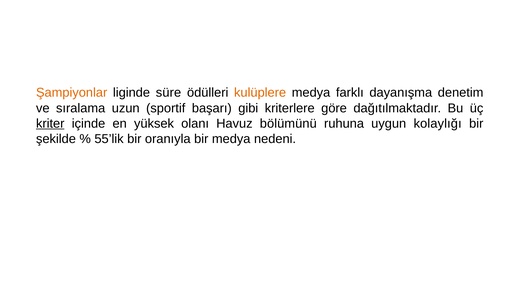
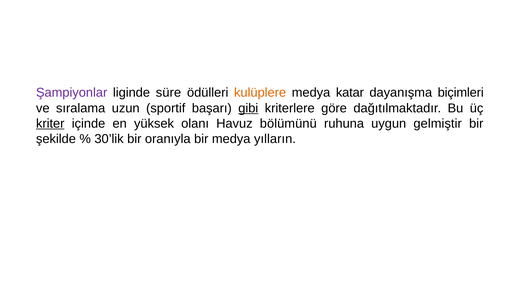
Şampiyonlar colour: orange -> purple (72, 93)
farklı: farklı -> katar (350, 93)
denetim: denetim -> biçimleri (461, 93)
gibi underline: none -> present (248, 108)
kolaylığı: kolaylığı -> gelmiştir (438, 123)
55’lik: 55’lik -> 30’lik (109, 139)
nedeni: nedeni -> yılların (275, 139)
